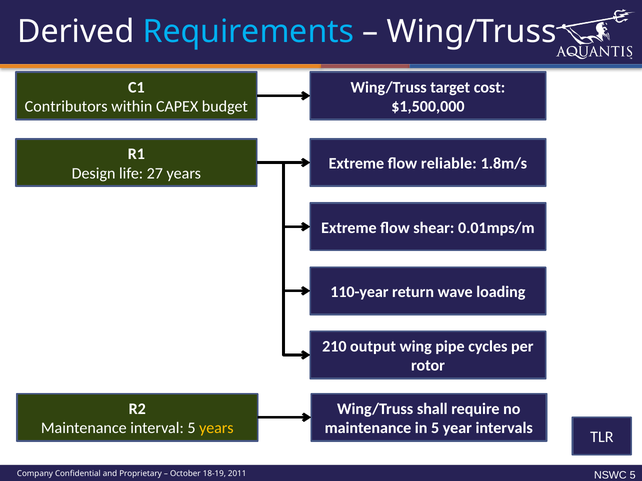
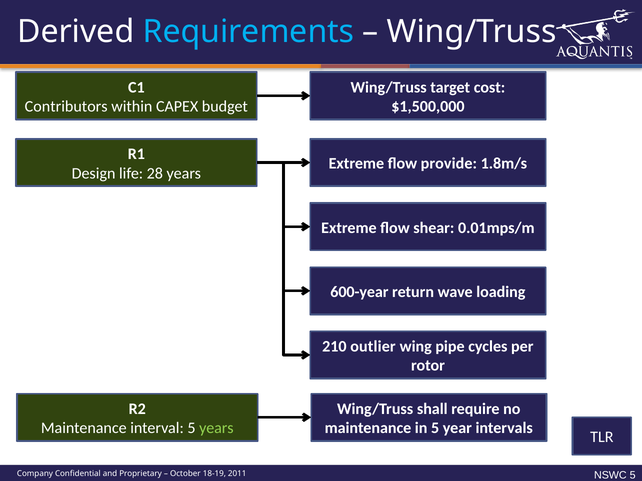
reliable: reliable -> provide (449, 164)
27: 27 -> 28 (155, 173)
110-year: 110-year -> 600-year (359, 292)
output: output -> outlier (373, 347)
years colour: yellow -> light green (216, 428)
